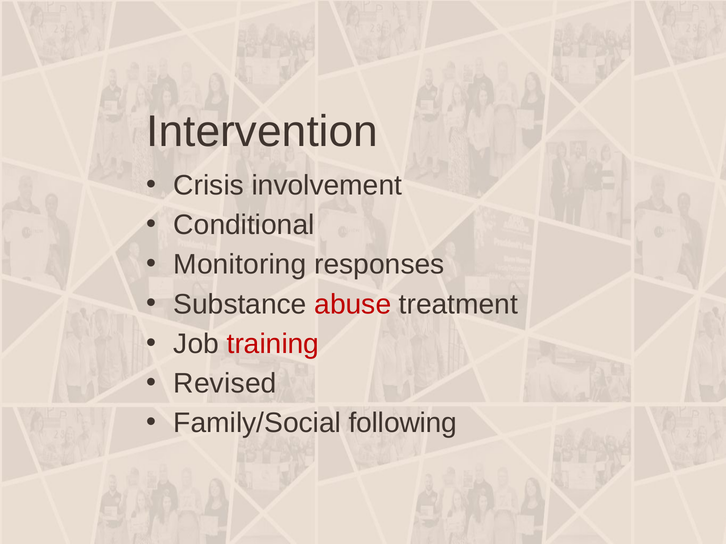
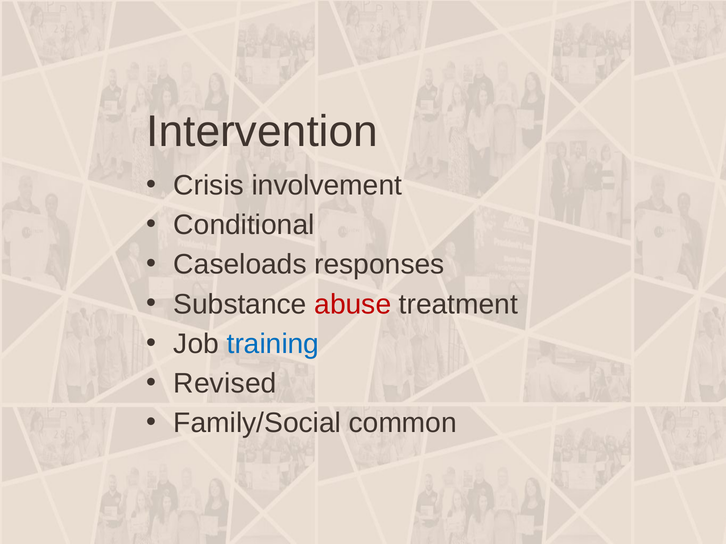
Monitoring: Monitoring -> Caseloads (240, 265)
training colour: red -> blue (273, 344)
following: following -> common (403, 423)
